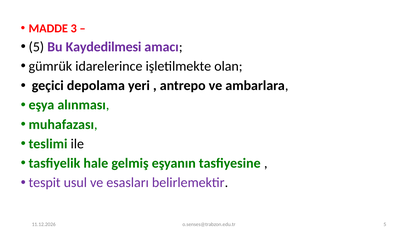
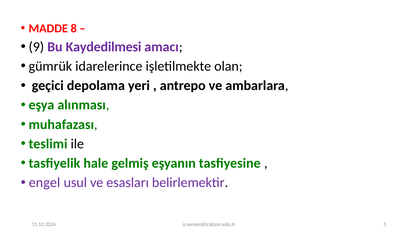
3: 3 -> 8 (74, 28)
5: 5 -> 9 (36, 47)
tespit: tespit -> engel (44, 183)
